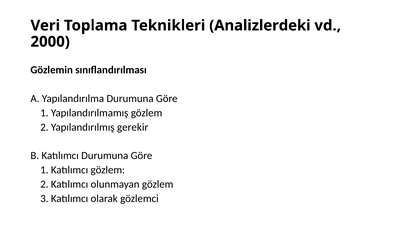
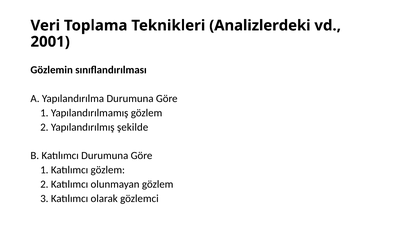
2000: 2000 -> 2001 (50, 42)
gerekir: gerekir -> şekilde (133, 127)
